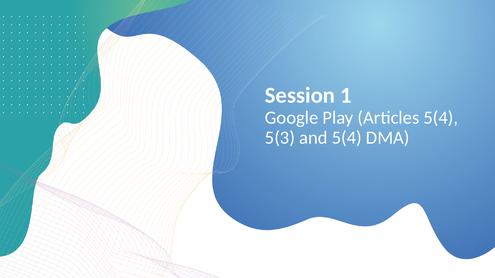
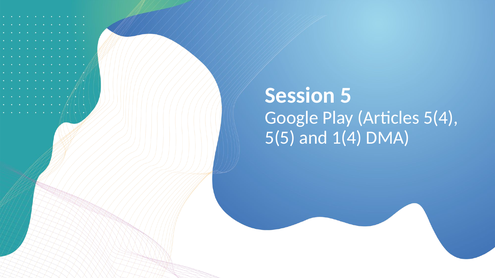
1: 1 -> 5 (346, 95)
5(3: 5(3 -> 5(5 (280, 138)
and 5(4: 5(4 -> 1(4 (347, 138)
